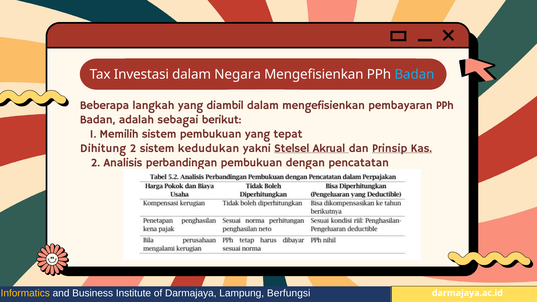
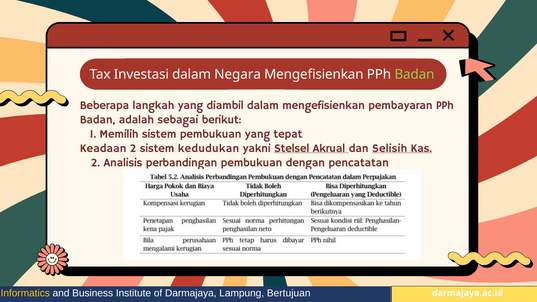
Badan colour: light blue -> light green (414, 74)
Dihitung: Dihitung -> Keadaan (103, 148)
Prinsip: Prinsip -> Selisih (390, 148)
Berfungsi: Berfungsi -> Bertujuan (289, 293)
